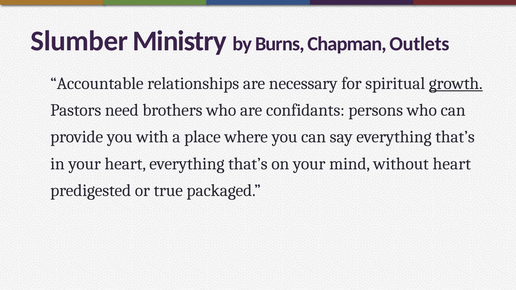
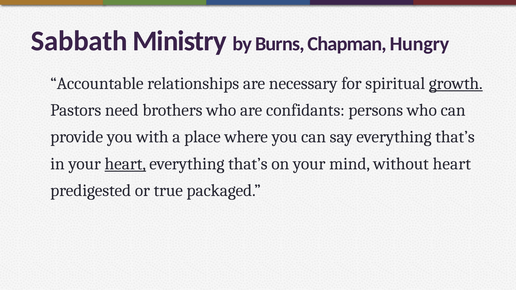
Slumber: Slumber -> Sabbath (79, 41)
Outlets: Outlets -> Hungry (420, 44)
heart underline: none -> present (125, 164)
